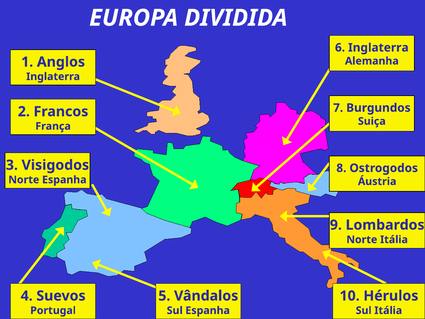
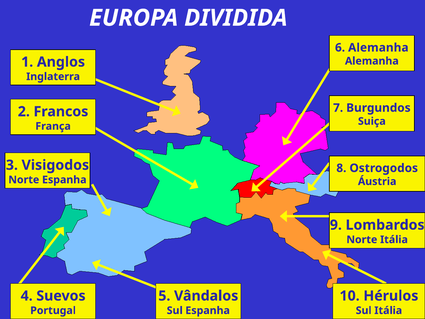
6 Inglaterra: Inglaterra -> Alemanha (378, 48)
